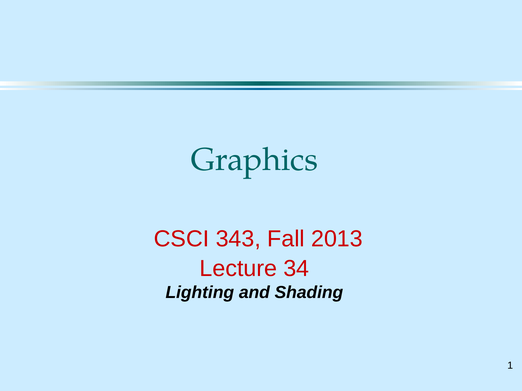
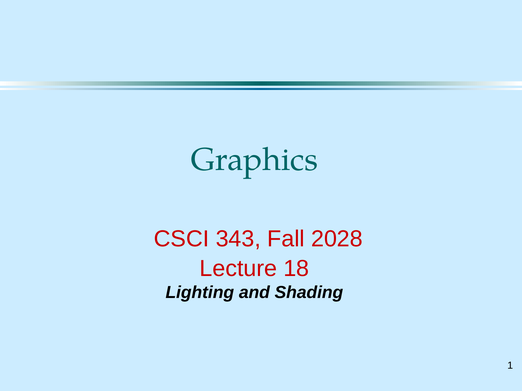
2013: 2013 -> 2028 (337, 239)
34: 34 -> 18 (296, 269)
